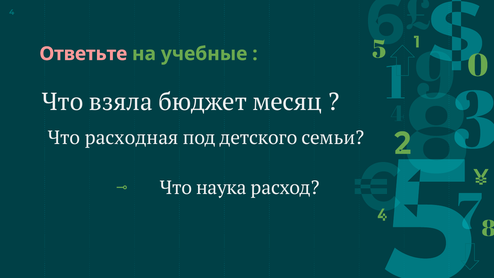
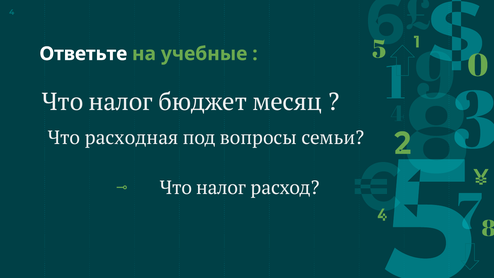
Ответьте colour: pink -> white (83, 54)
взяла: взяла -> налог (121, 102)
детского: детского -> вопросы (258, 138)
наука: наука -> налог (221, 188)
